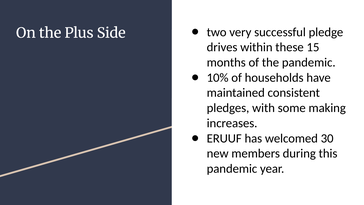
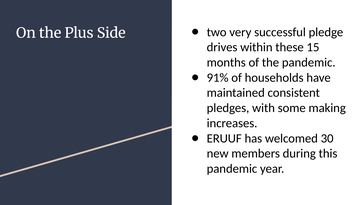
10%: 10% -> 91% (218, 78)
